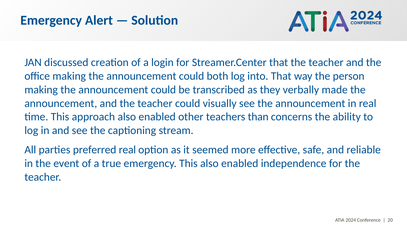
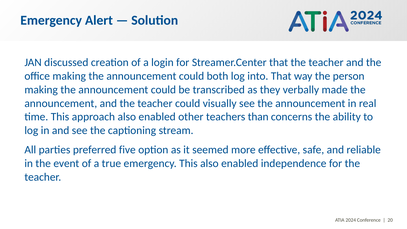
preferred real: real -> five (127, 150)
